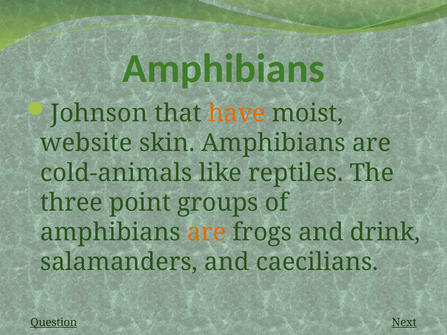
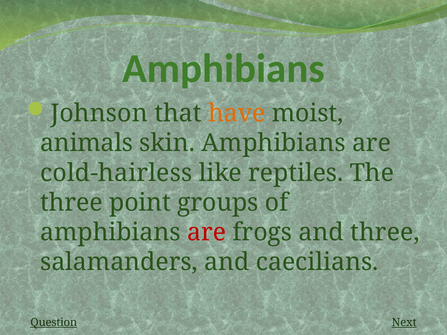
website: website -> animals (87, 143)
cold-animals: cold-animals -> cold-hairless (116, 173)
are colour: orange -> red (207, 233)
and drink: drink -> three (385, 233)
